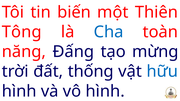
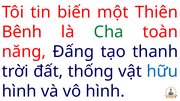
Tông: Tông -> Bênh (22, 32)
Cha colour: blue -> green (109, 32)
mừng: mừng -> thanh (155, 52)
